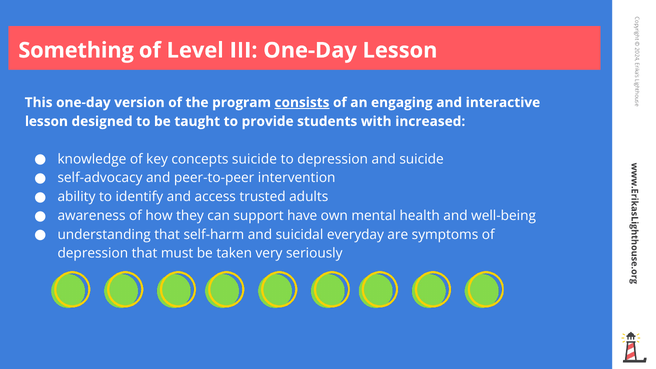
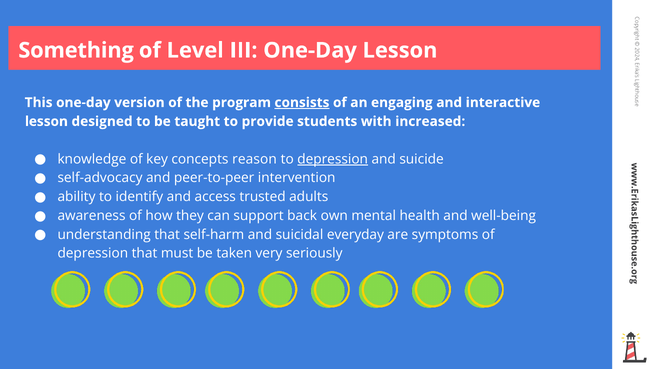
concepts suicide: suicide -> reason (255, 159)
depression underline: none -> present (333, 159)
have: have -> back (302, 216)
